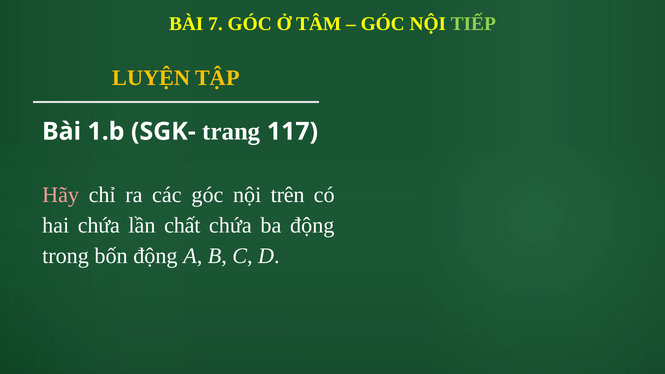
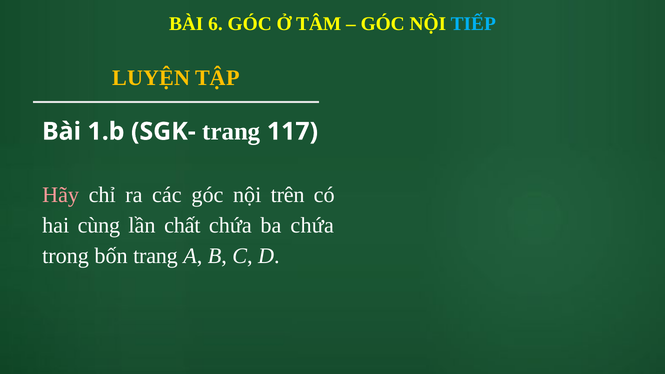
7: 7 -> 6 (216, 24)
TIẾP colour: light green -> light blue (473, 24)
hai chứa: chứa -> cùng (99, 225)
ba động: động -> chứa (312, 225)
bốn động: động -> trang (155, 256)
